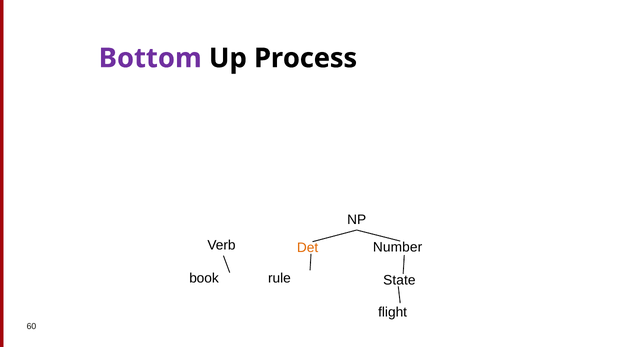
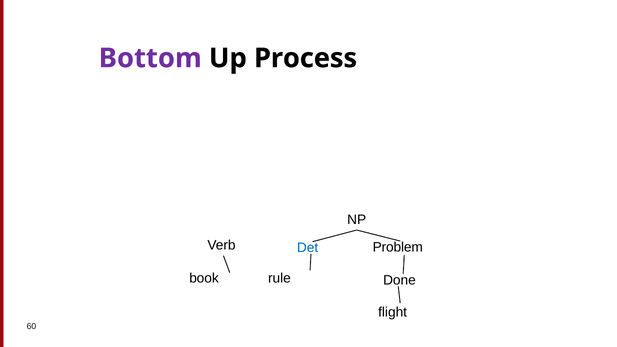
Det colour: orange -> blue (308, 248)
Number: Number -> Problem (398, 247)
State: State -> Done (399, 280)
